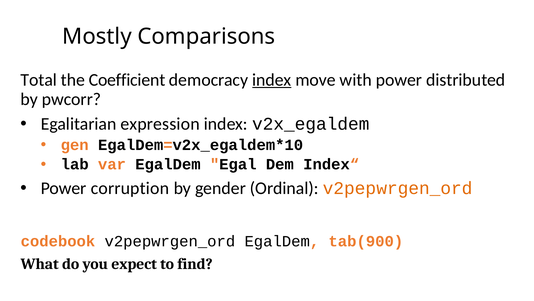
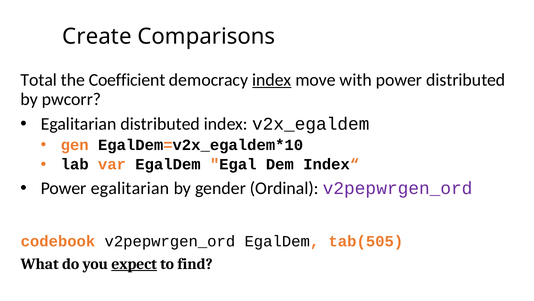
Mostly: Mostly -> Create (97, 36)
Egalitarian expression: expression -> distributed (160, 124)
Power corruption: corruption -> egalitarian (130, 188)
v2pepwrgen_ord colour: orange -> purple (398, 188)
tab(900: tab(900 -> tab(505 (366, 241)
expect underline: none -> present (134, 263)
